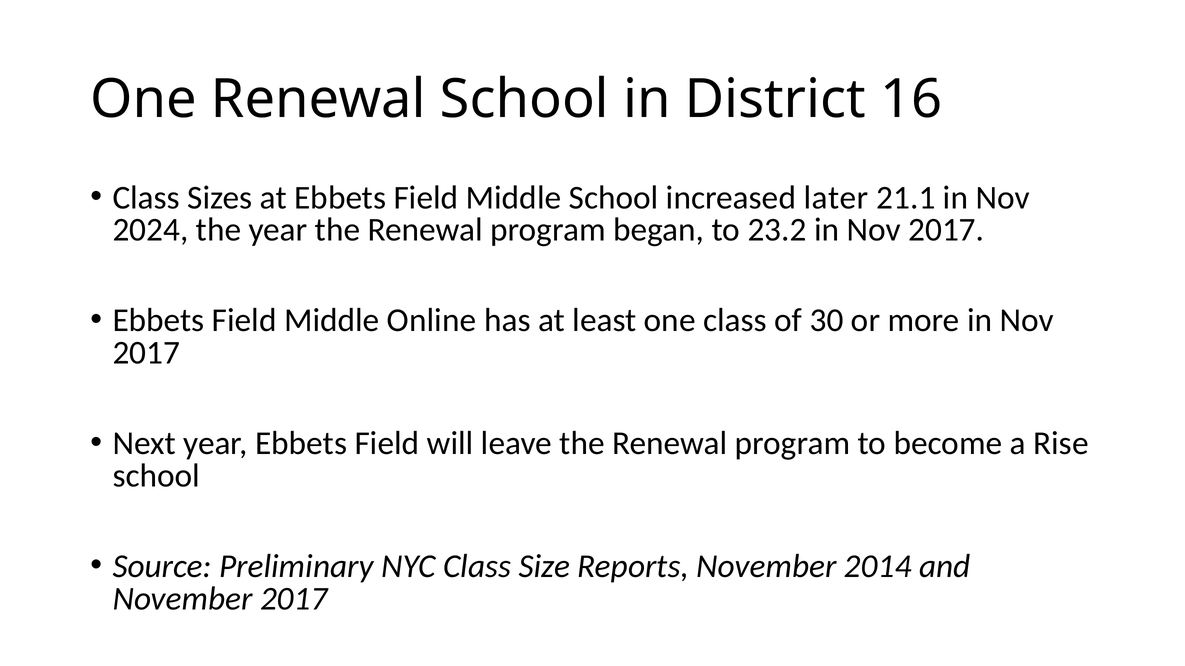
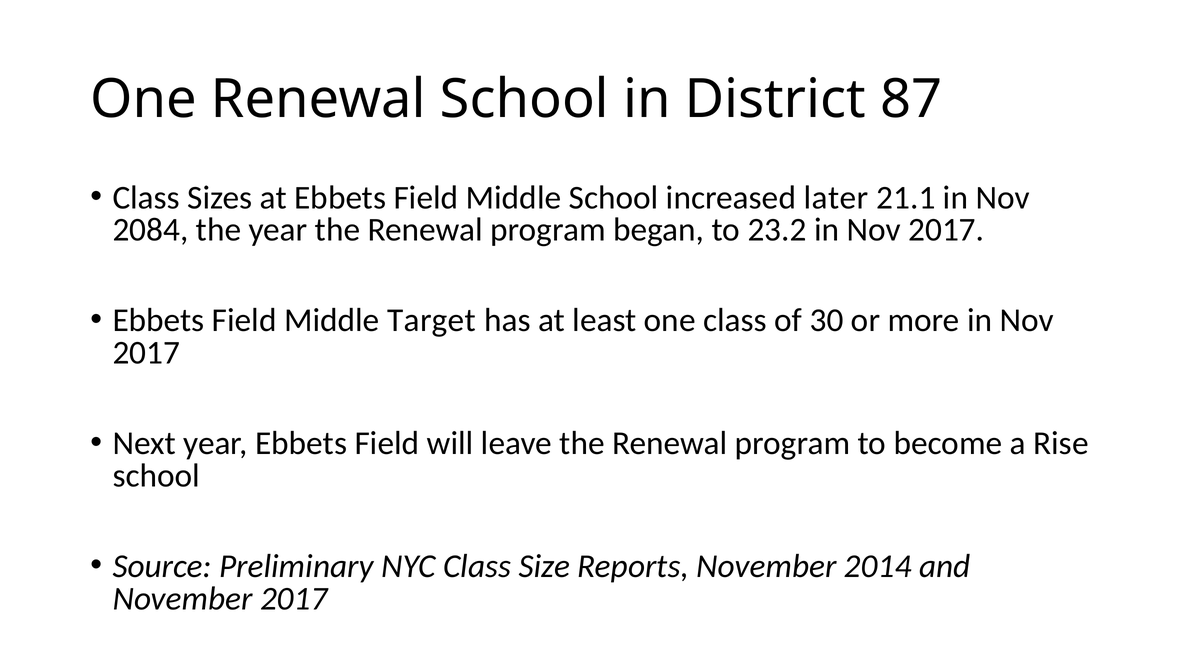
16: 16 -> 87 (911, 100)
2024: 2024 -> 2084 (150, 230)
Online: Online -> Target (432, 321)
